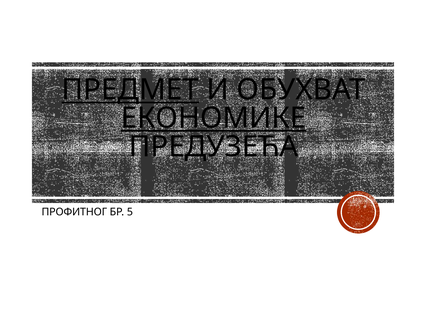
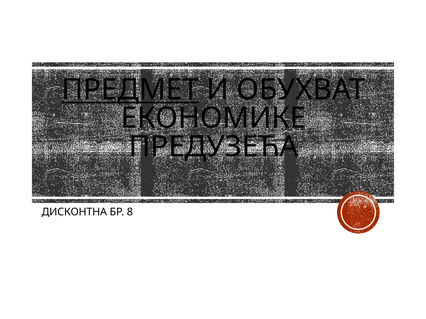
ЕКОНОМИКЕ underline: present -> none (214, 118)
ПРОФИТНОГ: ПРОФИТНОГ -> ДИСКОНТНА (74, 212)
5: 5 -> 8 (130, 212)
